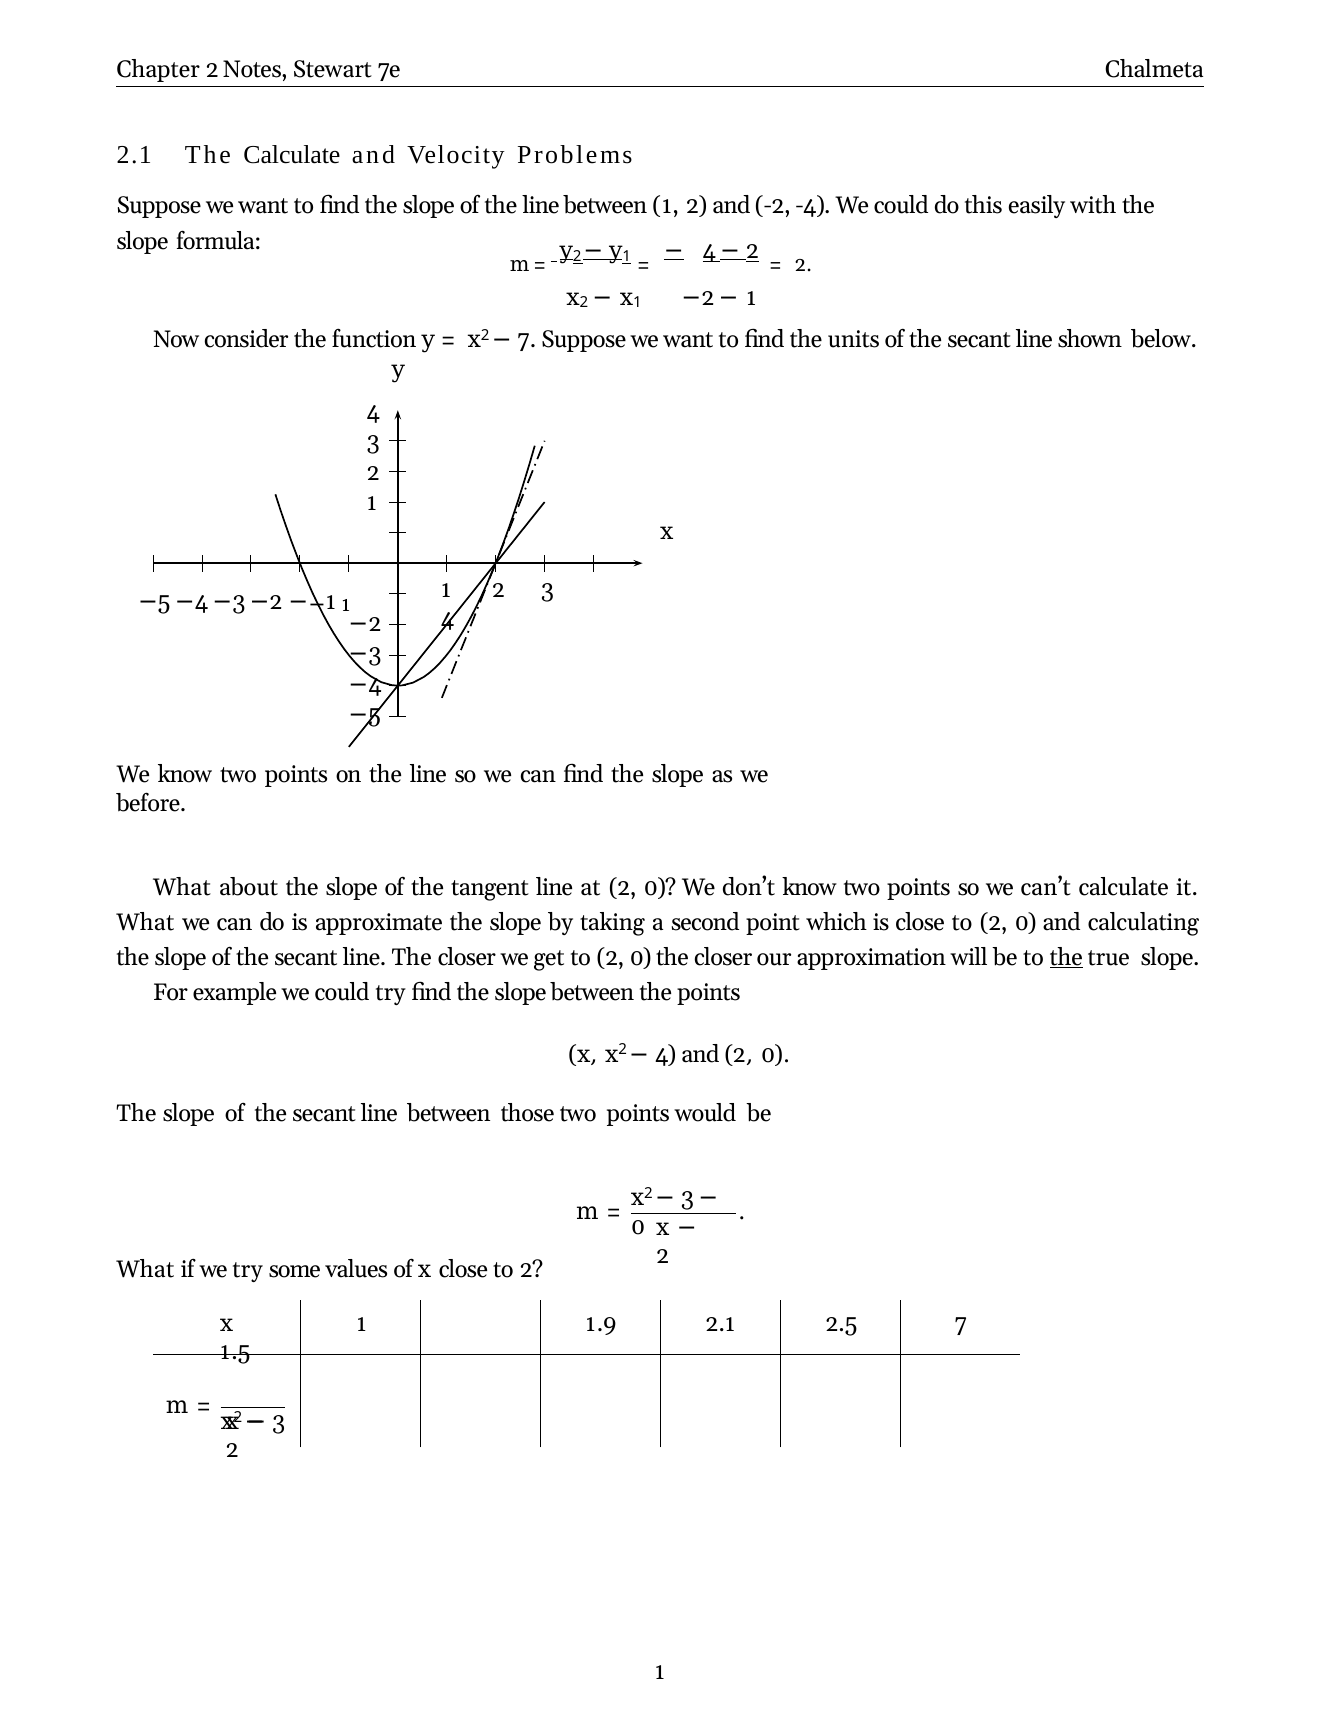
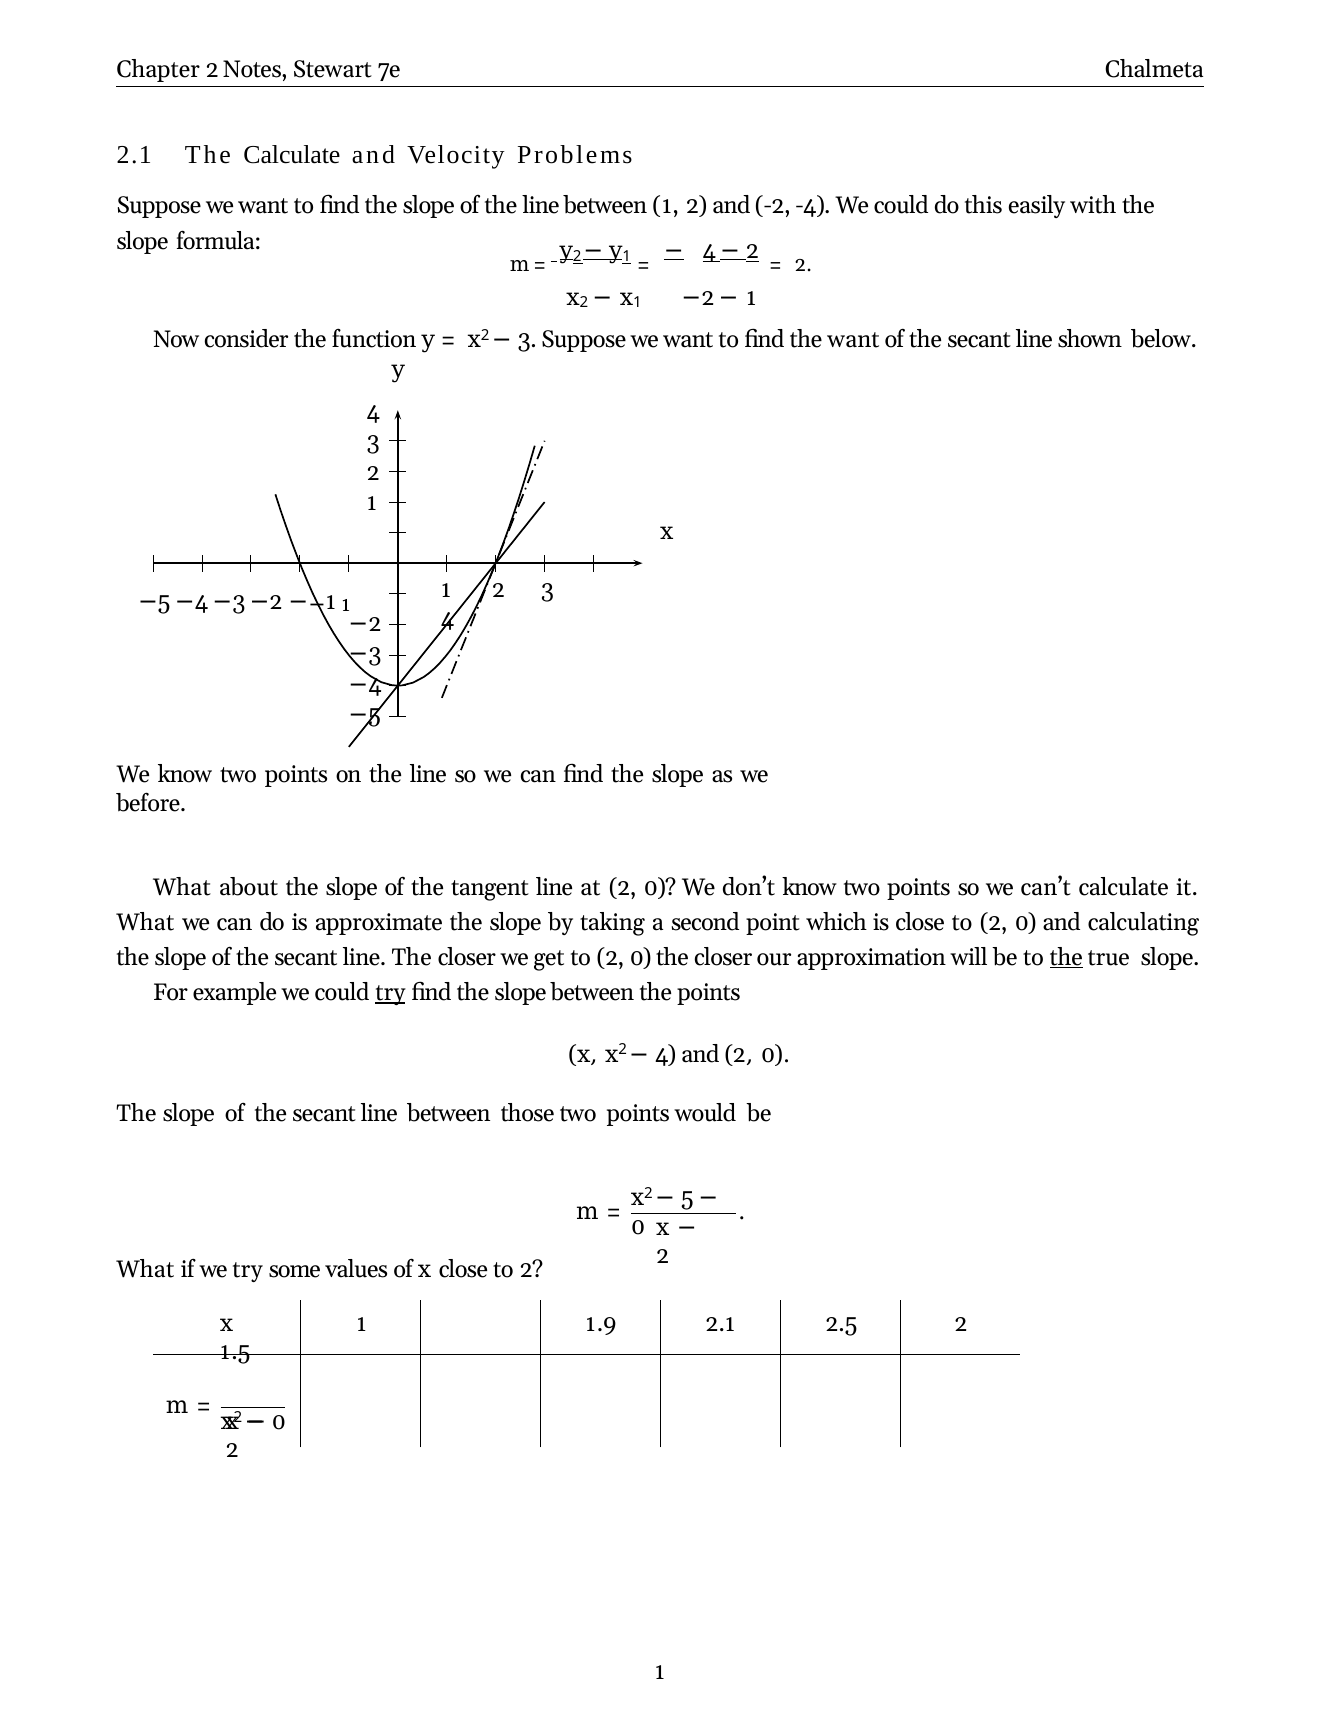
7: 7 -> 3 (527, 340)
the units: units -> want (854, 340)
try underline: none -> present (390, 992)
3: 3 -> 5 (688, 1197)
2.5 7: 7 -> 2 (961, 1323)
3: 3 -> 0 (279, 1421)
